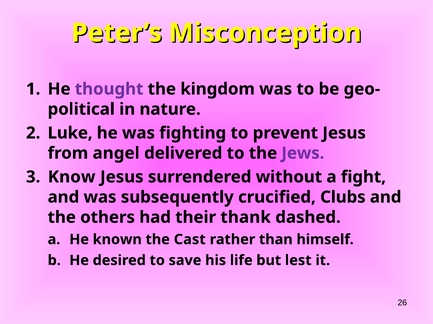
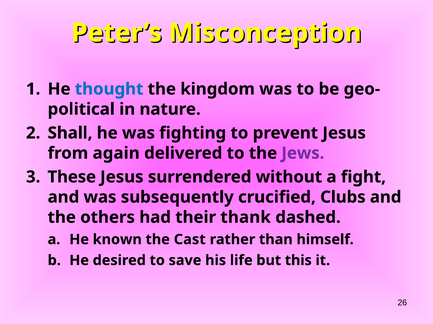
thought colour: purple -> blue (109, 89)
Luke: Luke -> Shall (70, 133)
angel: angel -> again (116, 153)
Know: Know -> These (72, 177)
lest: lest -> this (298, 261)
